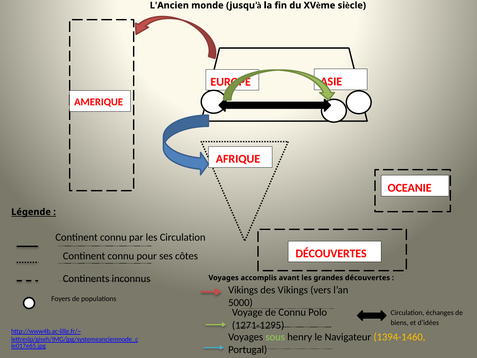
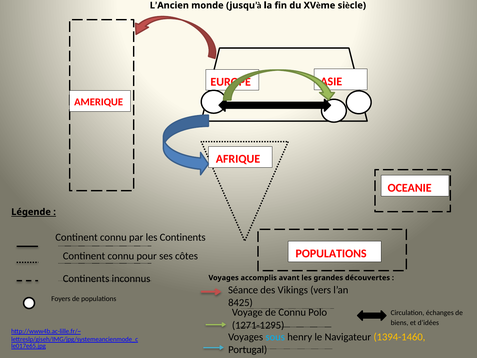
les Circulation: Circulation -> Continents (183, 237)
DÉCOUVERTES: DÉCOUVERTES -> POPULATIONS (331, 253)
Vikings: Vikings -> Séance (243, 290)
5000: 5000 -> 8425 (240, 302)
sous colour: light green -> light blue (275, 337)
